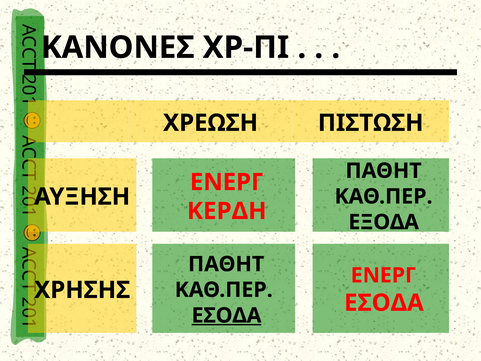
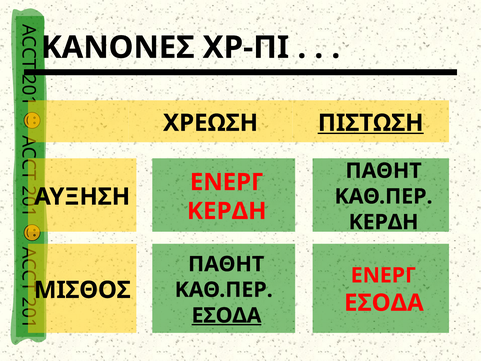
ΠΙΣΤΩΣΗ underline: none -> present (371, 123)
ΕΞΟΔΑ: ΕΞΟΔΑ -> ΚΕΡΔΗ (384, 222)
ΧΡΗΣΗΣ: ΧΡΗΣΗΣ -> ΜΙΣΘΟΣ (82, 290)
